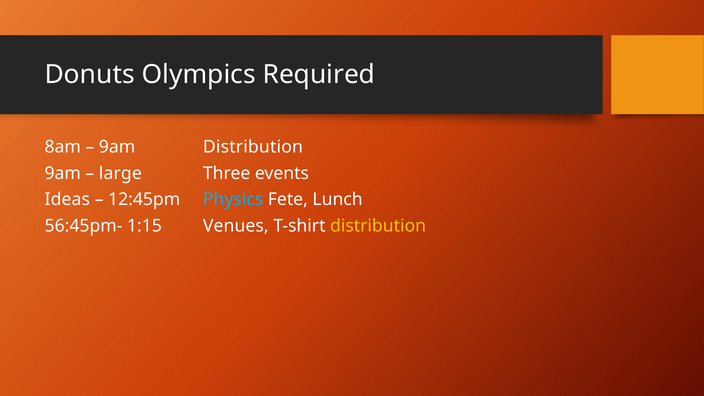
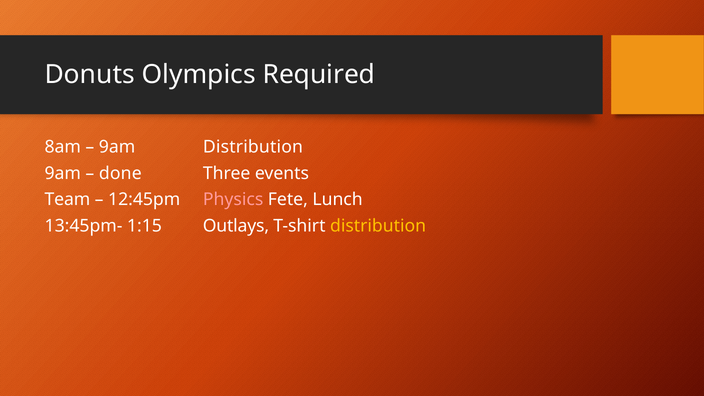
large: large -> done (120, 173)
Ideas: Ideas -> Team (67, 200)
Physics colour: light blue -> pink (233, 200)
56:45pm-: 56:45pm- -> 13:45pm- (84, 226)
Venues: Venues -> Outlays (236, 226)
